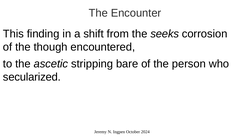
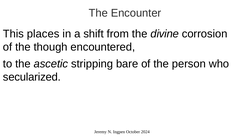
finding: finding -> places (43, 34)
seeks: seeks -> divine (165, 34)
